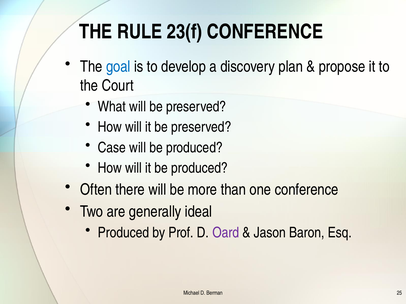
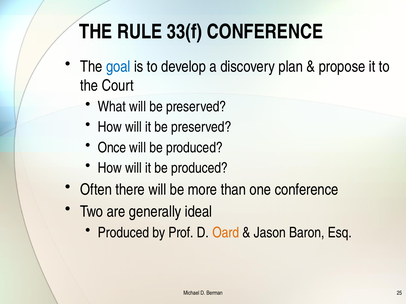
23(f: 23(f -> 33(f (185, 32)
Case: Case -> Once (112, 148)
Oard colour: purple -> orange (226, 233)
